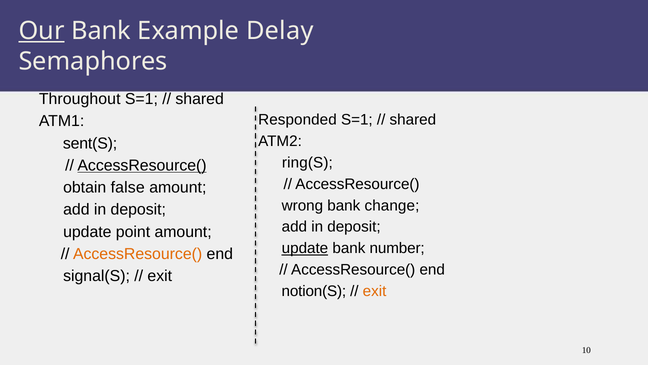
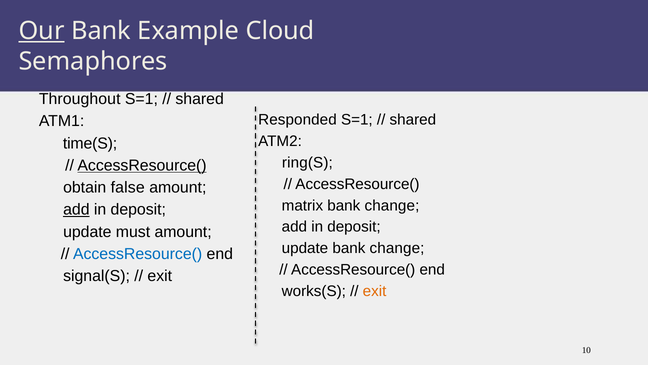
Delay: Delay -> Cloud (280, 31)
sent(S: sent(S -> time(S (90, 143)
wrong: wrong -> matrix (302, 206)
add underline: none -> present (76, 210)
point: point -> must (133, 232)
update underline: present -> none (305, 248)
number: number -> change (397, 248)
AccessResource( colour: orange -> blue (138, 254)
notion(S: notion(S -> works(S (314, 291)
